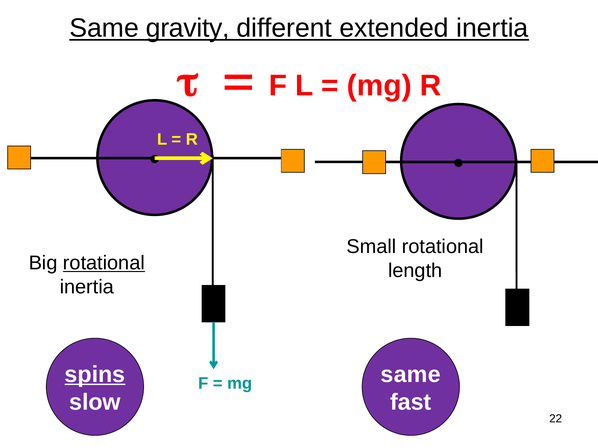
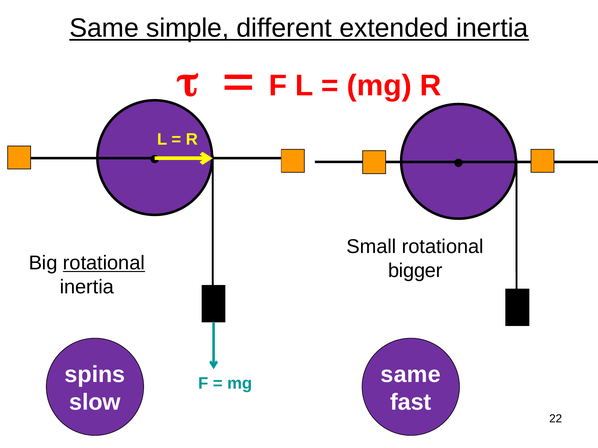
gravity: gravity -> simple (188, 28)
length: length -> bigger (415, 271)
spins underline: present -> none (95, 375)
